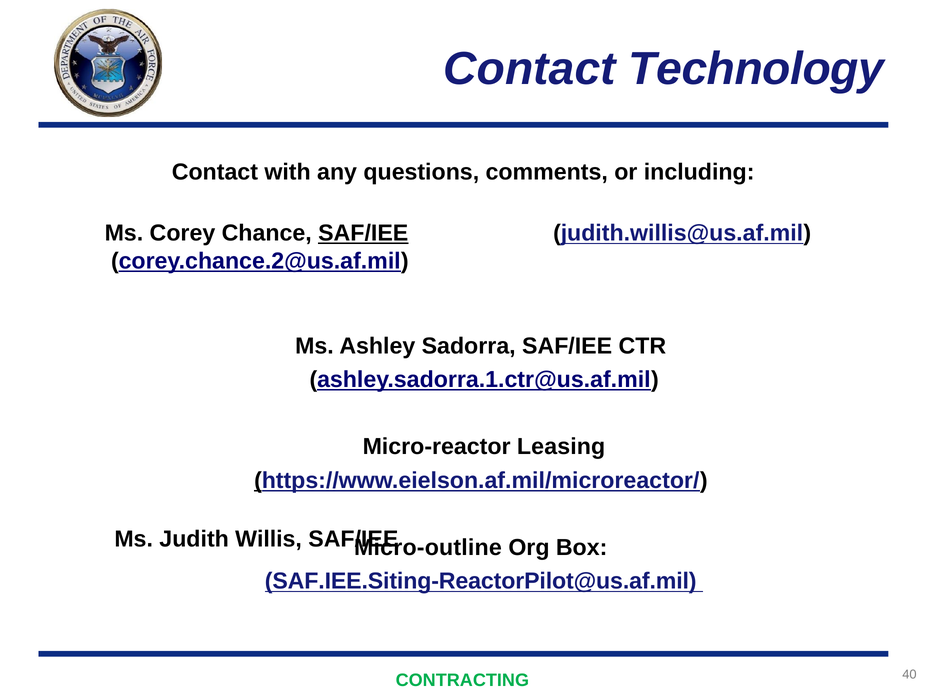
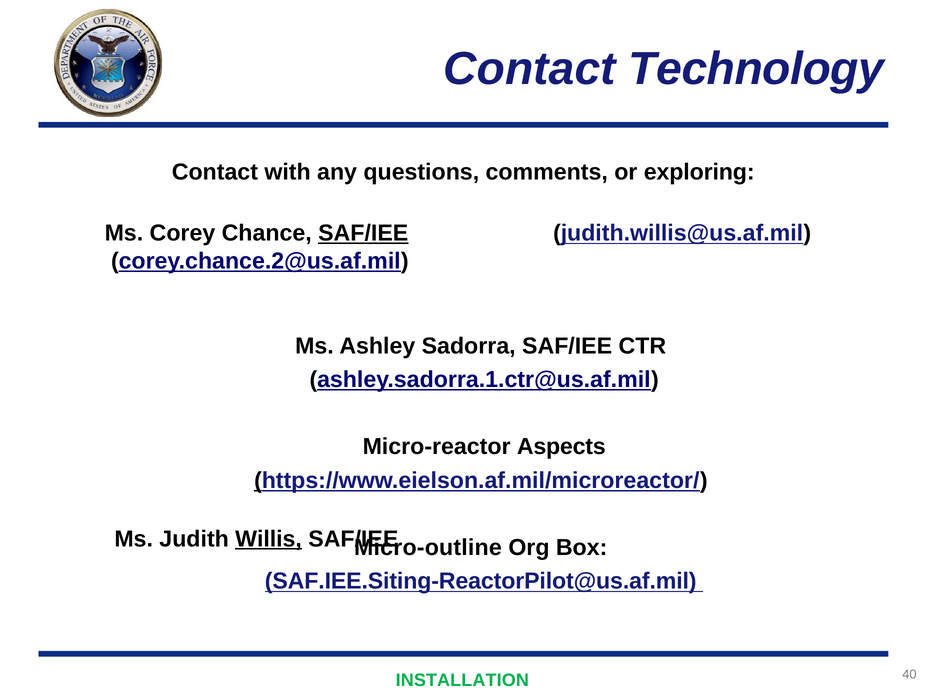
including: including -> exploring (699, 172)
Leasing: Leasing -> Aspects (561, 447)
Willis underline: none -> present (269, 539)
CONTRACTING: CONTRACTING -> INSTALLATION (462, 681)
